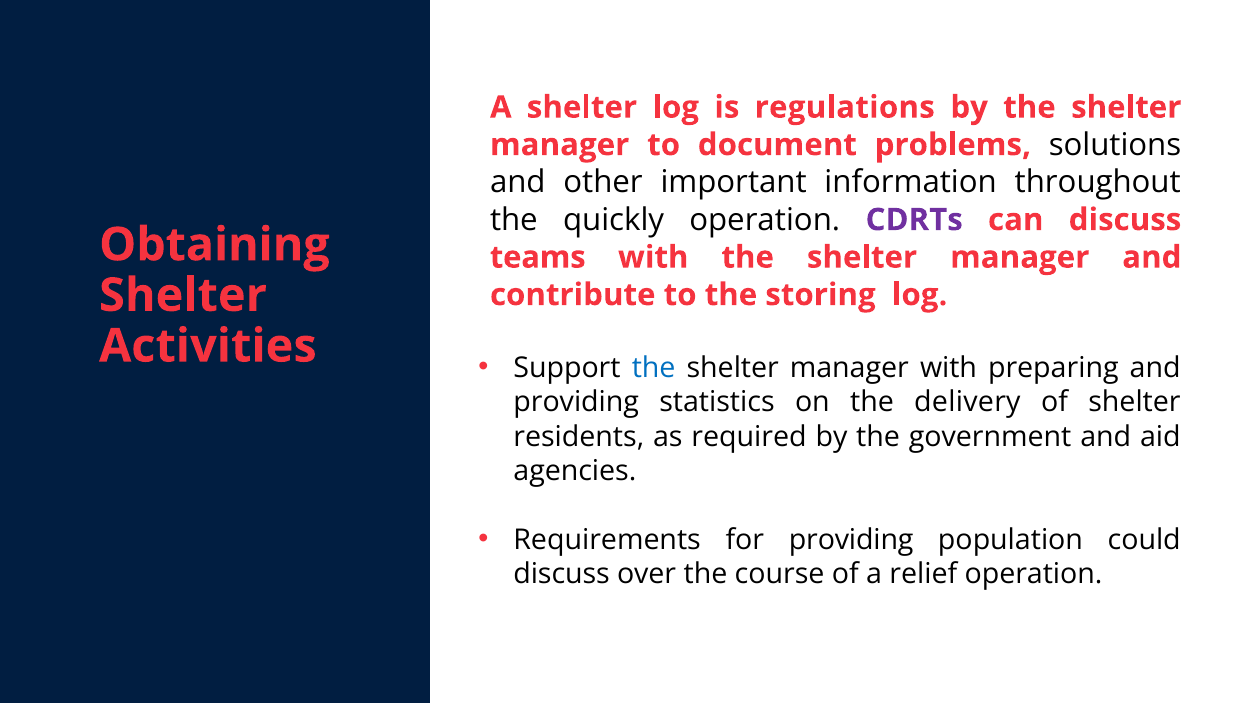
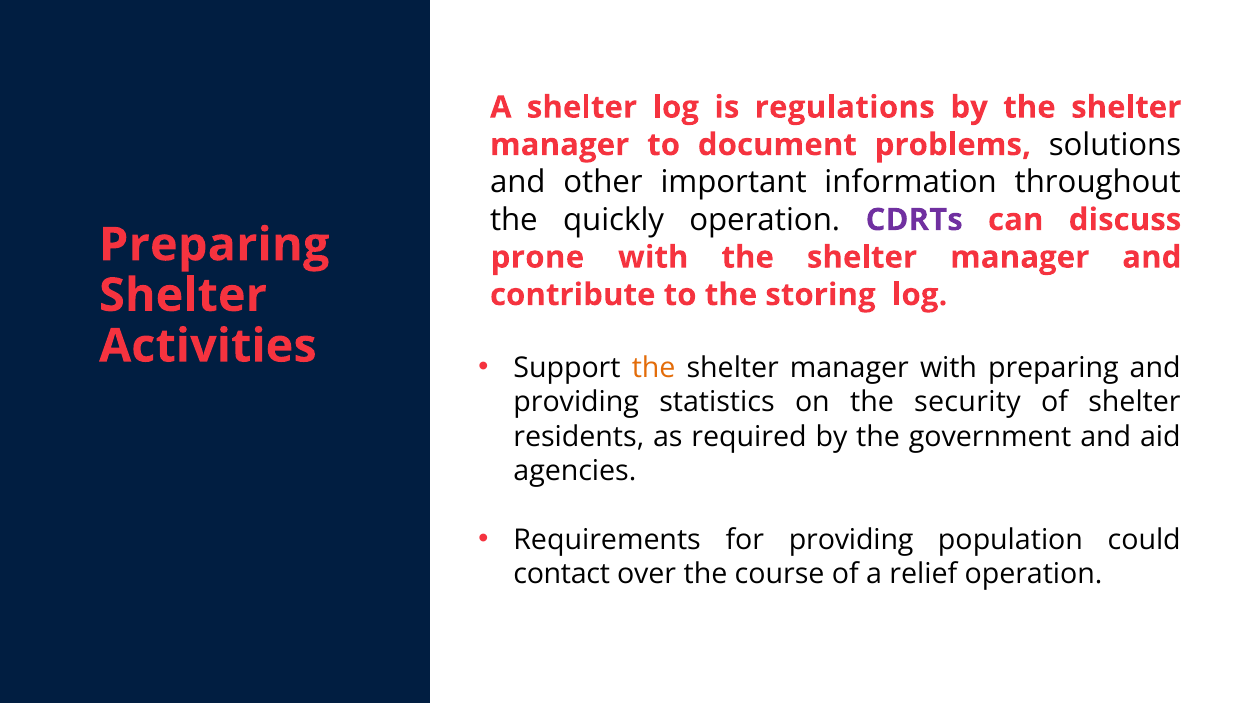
Obtaining: Obtaining -> Preparing (214, 245)
teams: teams -> prone (537, 257)
the colour: blue -> orange (654, 368)
delivery: delivery -> security (967, 402)
discuss: discuss -> contact (562, 574)
